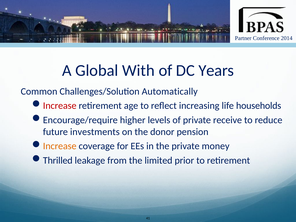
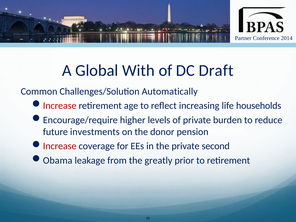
Years: Years -> Draft (216, 70)
receive: receive -> burden (228, 120)
Increase colour: orange -> red (60, 146)
money: money -> second (216, 146)
Thrilled: Thrilled -> Obama (58, 160)
limited: limited -> greatly (158, 160)
